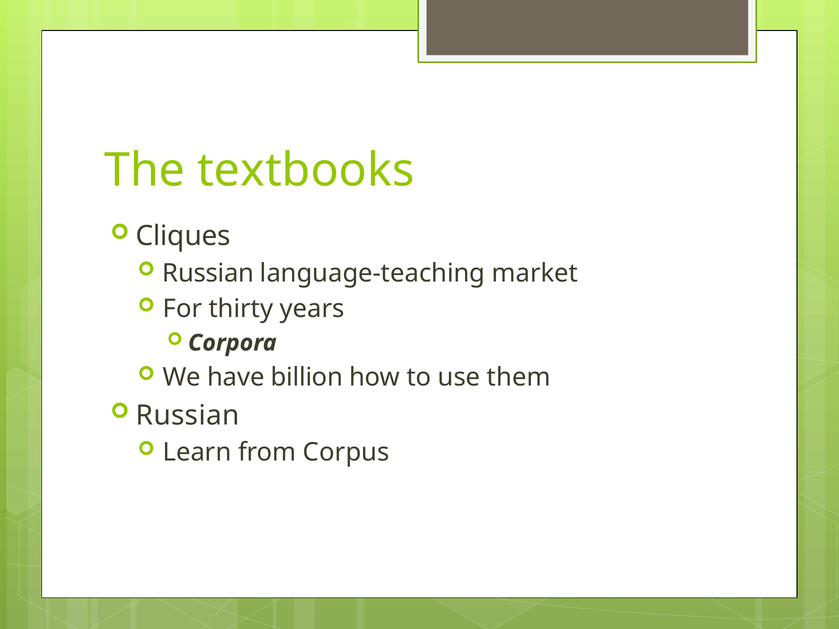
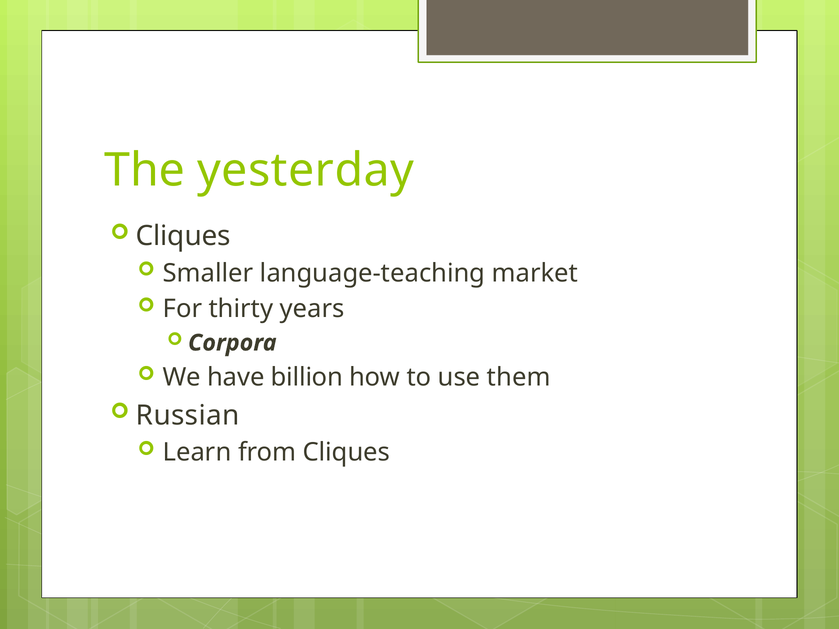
textbooks: textbooks -> yesterday (306, 170)
Russian: Russian -> Smaller (208, 273)
from Corpus: Corpus -> Cliques (346, 453)
